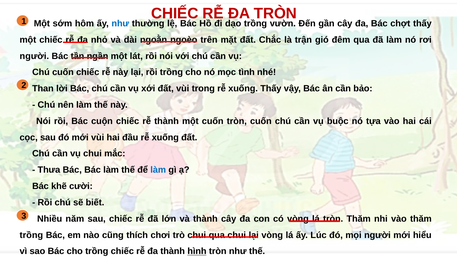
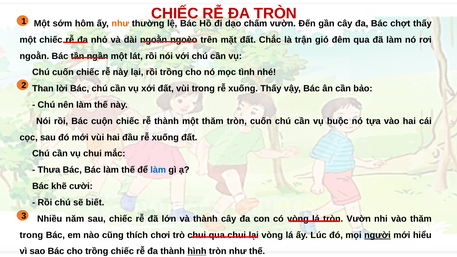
như colour: blue -> orange (120, 24)
dạo trồng: trồng -> chấm (256, 24)
người: người -> ngoằn (34, 56)
một cuốn: cuốn -> thăm (213, 121)
Thăm: Thăm -> Vườn (359, 219)
trồng: trồng -> trong (31, 235)
người underline: none -> present (377, 235)
